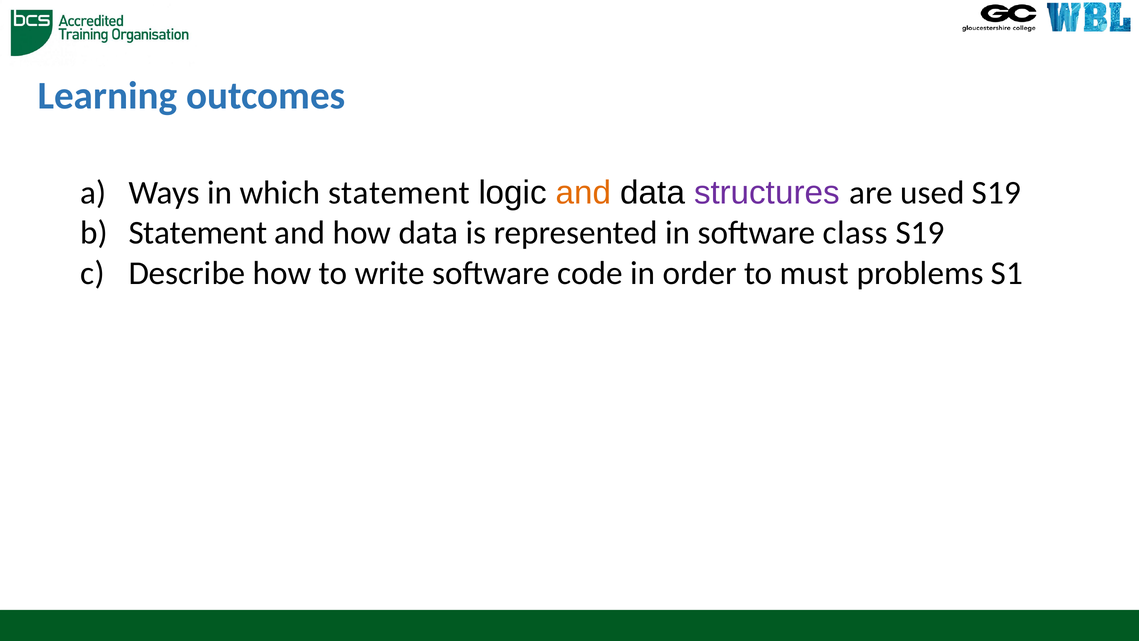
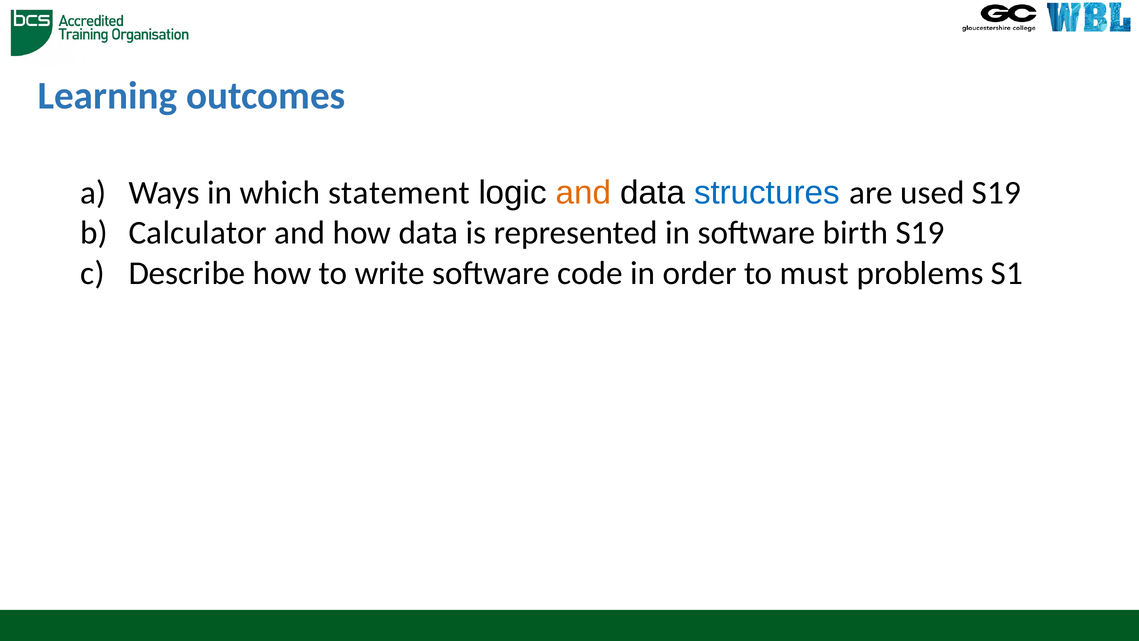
structures colour: purple -> blue (767, 193)
Statement: Statement -> Calculator (198, 233)
class: class -> birth (855, 233)
